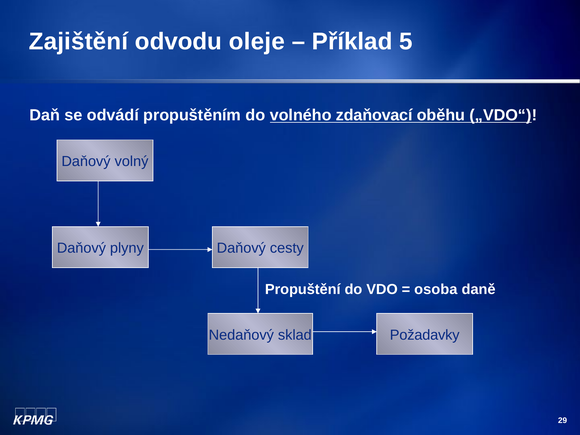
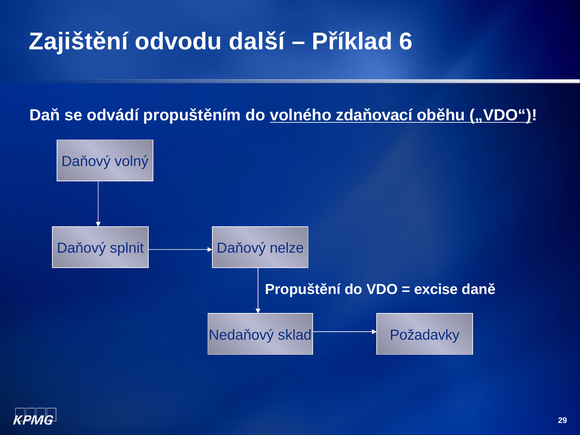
oleje: oleje -> další (257, 42)
5: 5 -> 6 (406, 42)
plyny: plyny -> splnit (127, 248)
cesty: cesty -> nelze (287, 248)
osoba: osoba -> excise (436, 289)
